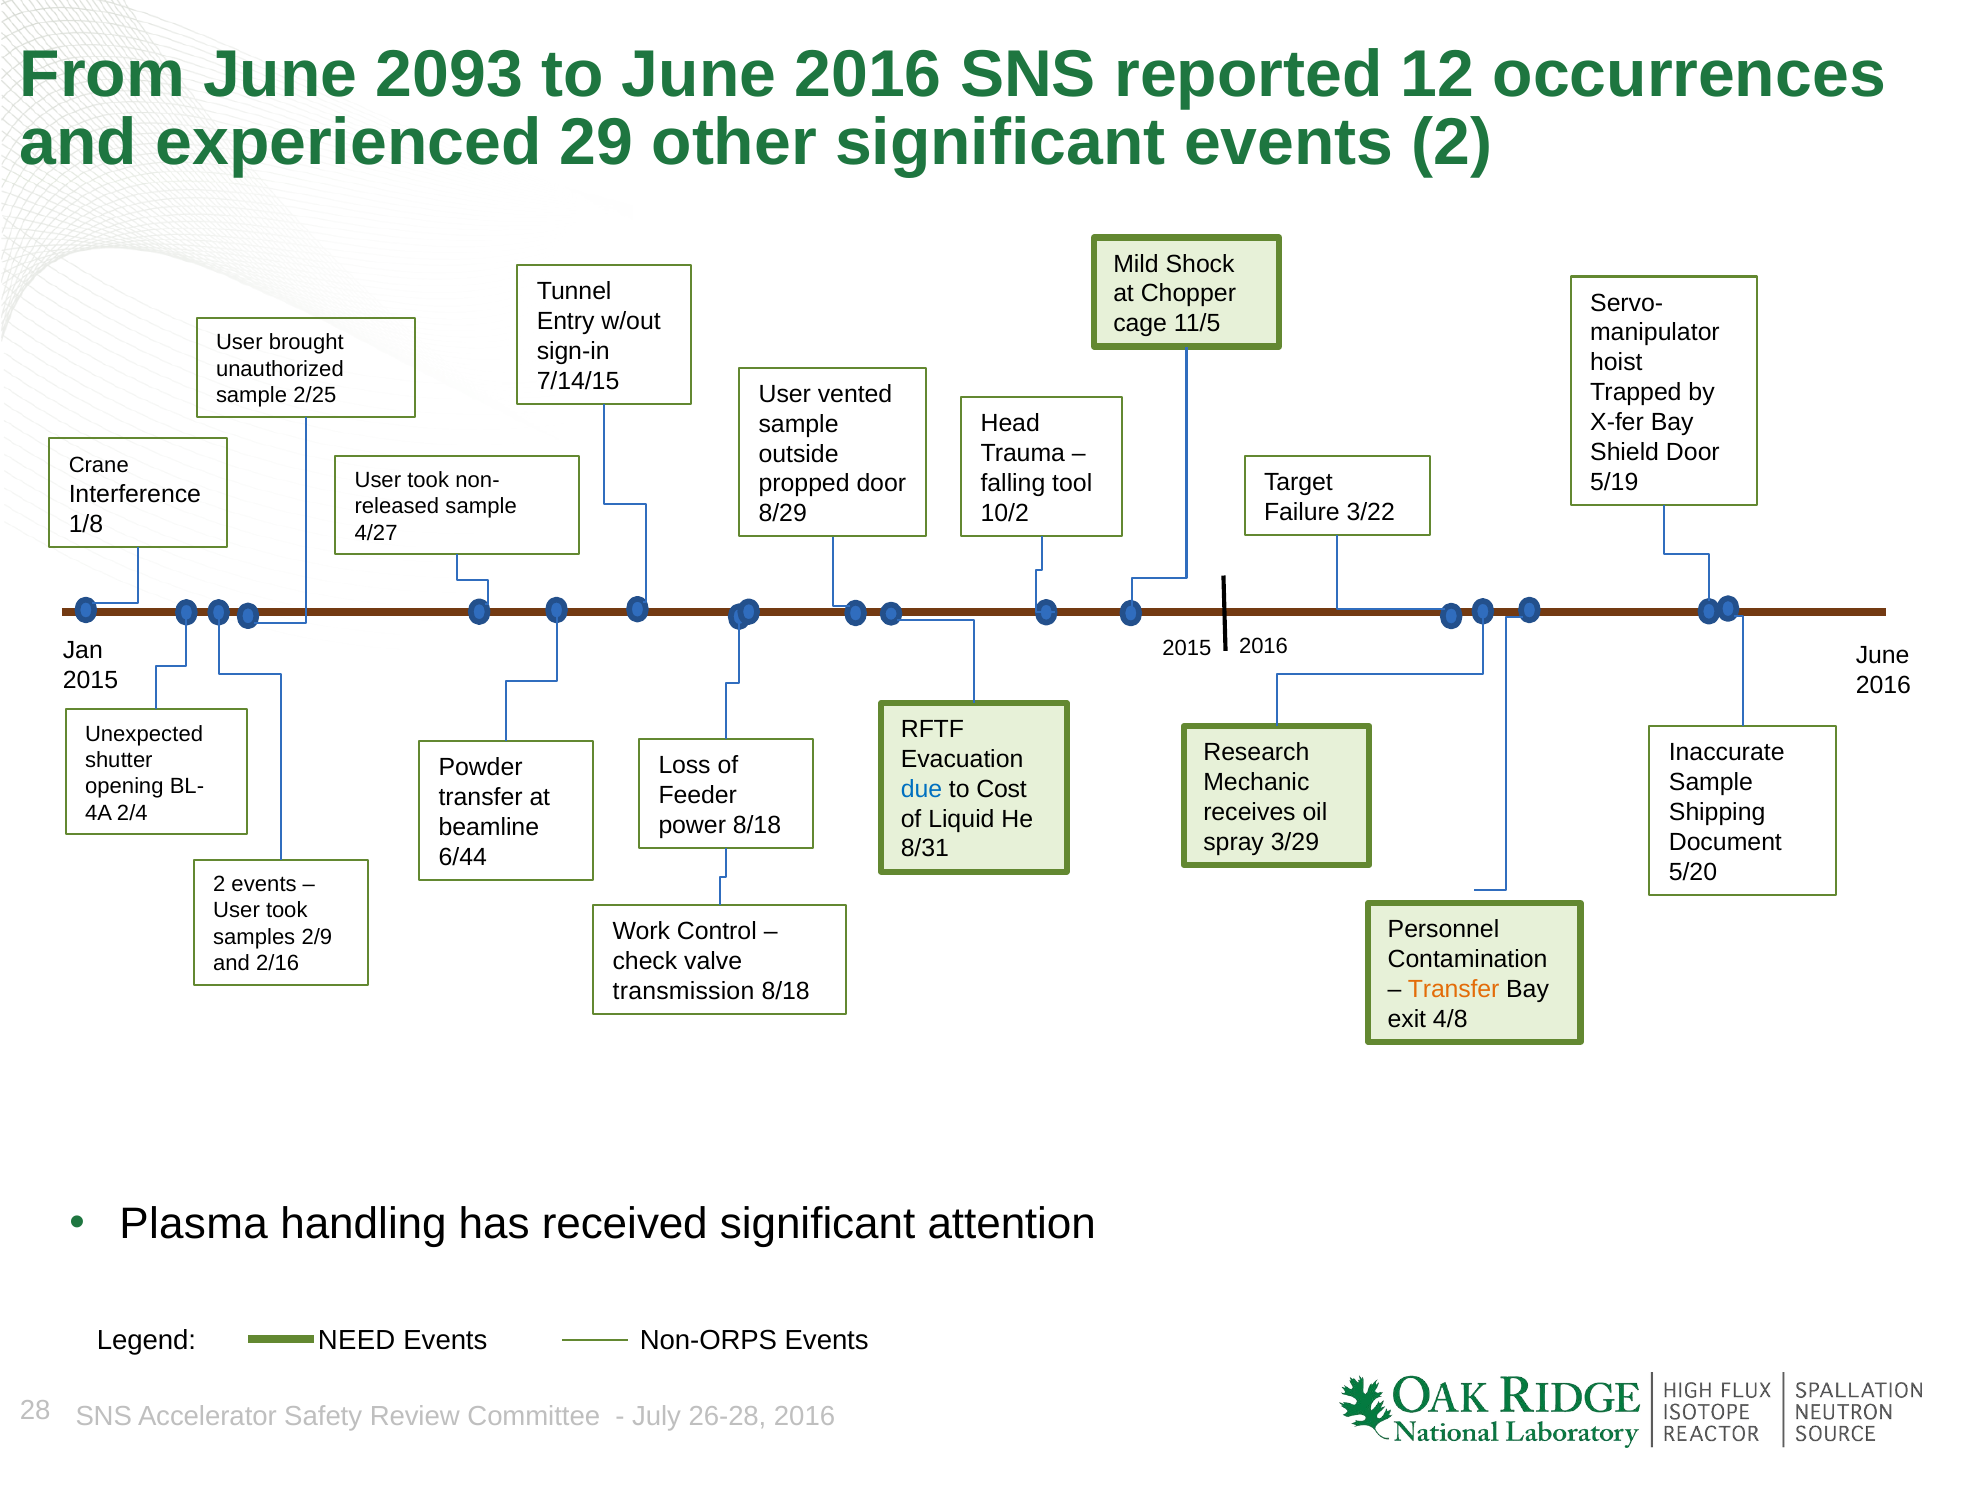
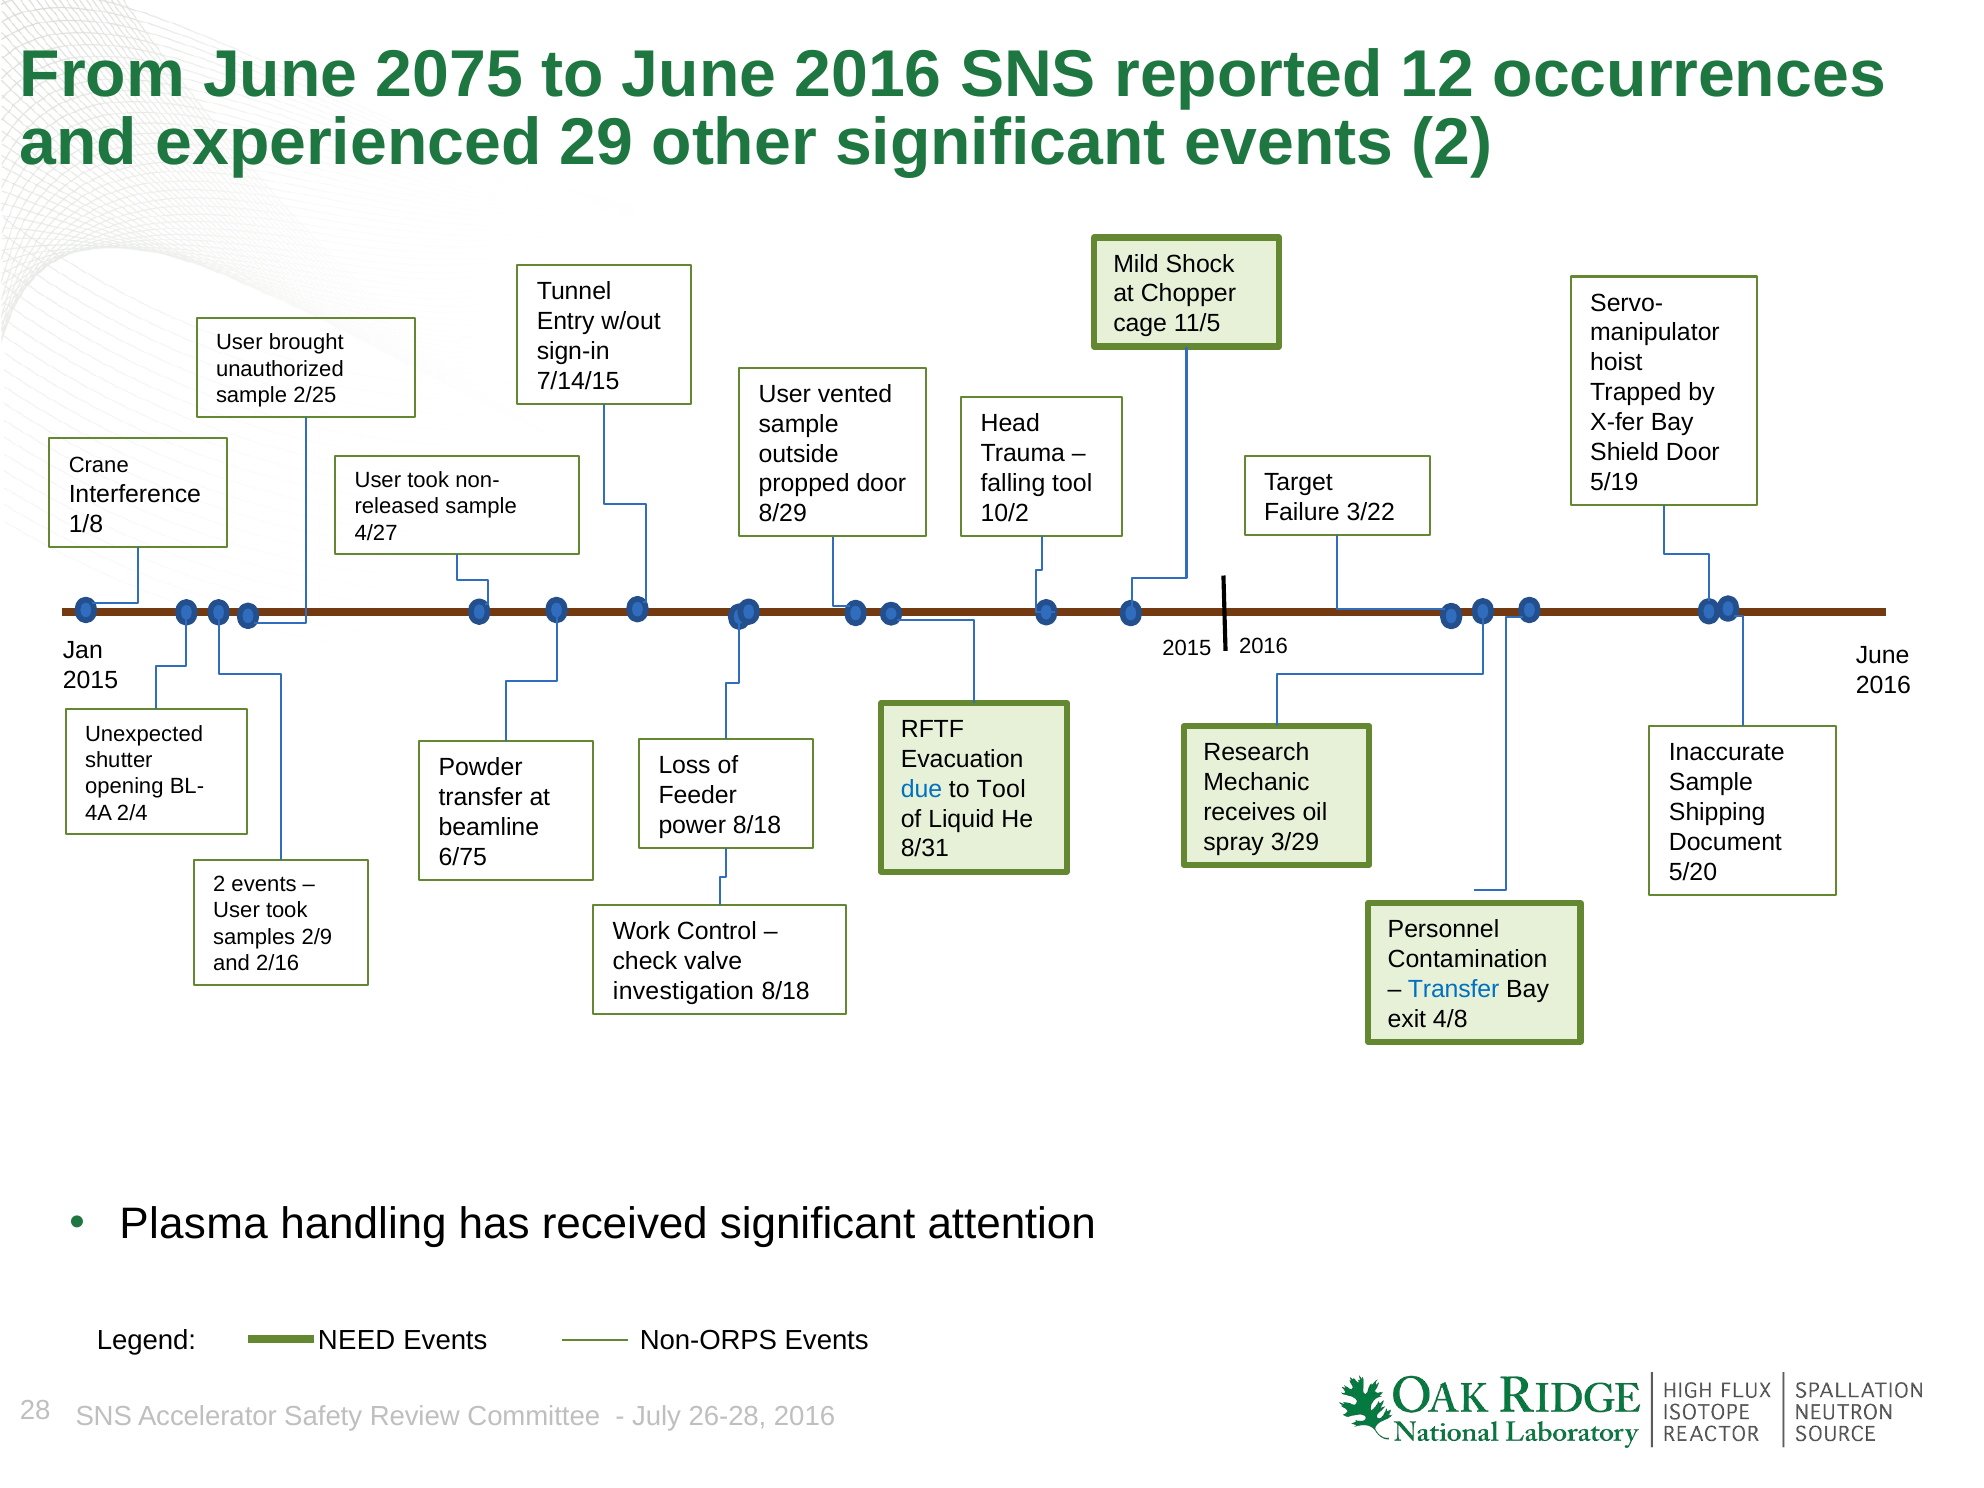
2093: 2093 -> 2075 (449, 75)
to Cost: Cost -> Tool (1001, 789)
6/44: 6/44 -> 6/75 (463, 857)
Transfer colour: orange -> blue (1454, 989)
transmission: transmission -> investigation (683, 991)
